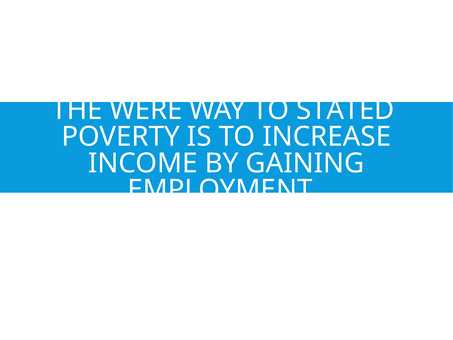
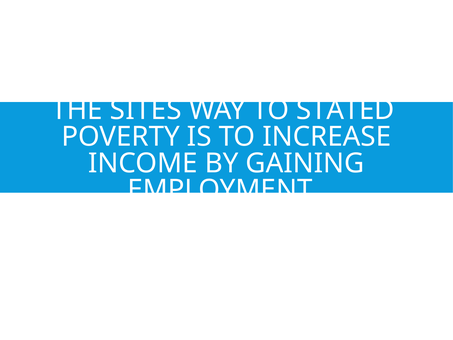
WERE: WERE -> SITES (146, 110)
